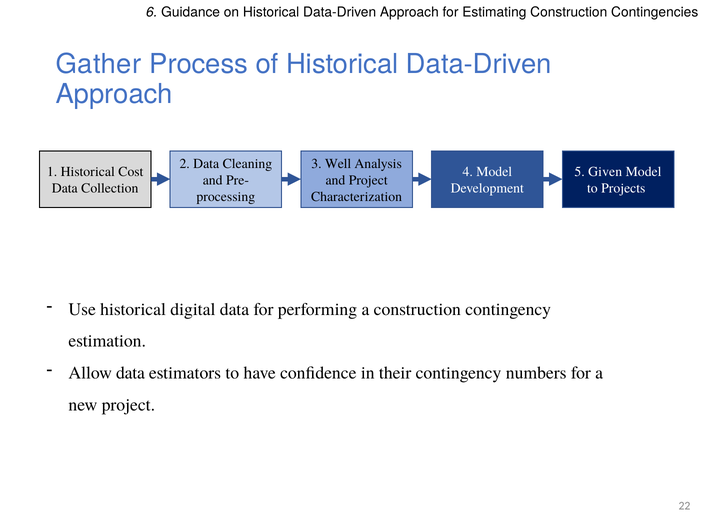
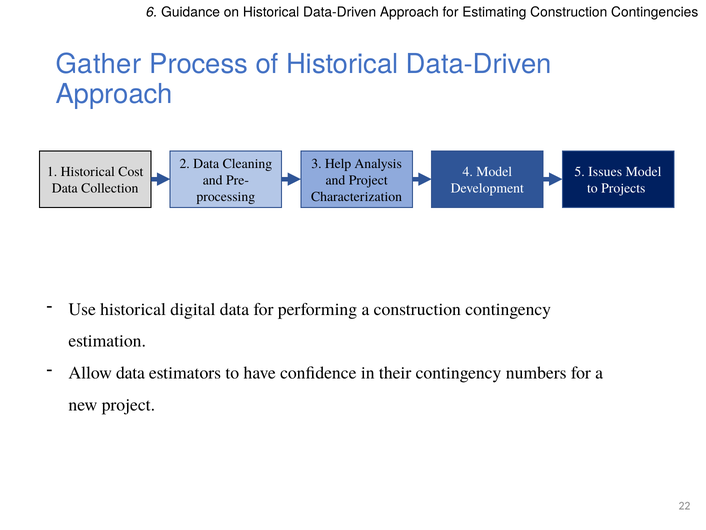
Well: Well -> Help (338, 163)
Given: Given -> Issues (605, 172)
